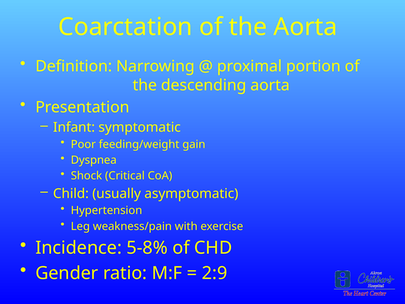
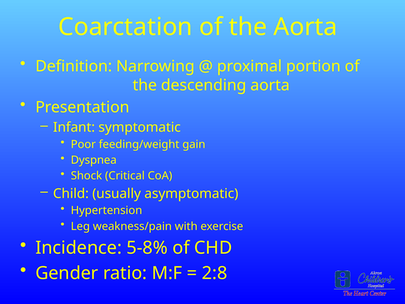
2:9: 2:9 -> 2:8 (215, 273)
